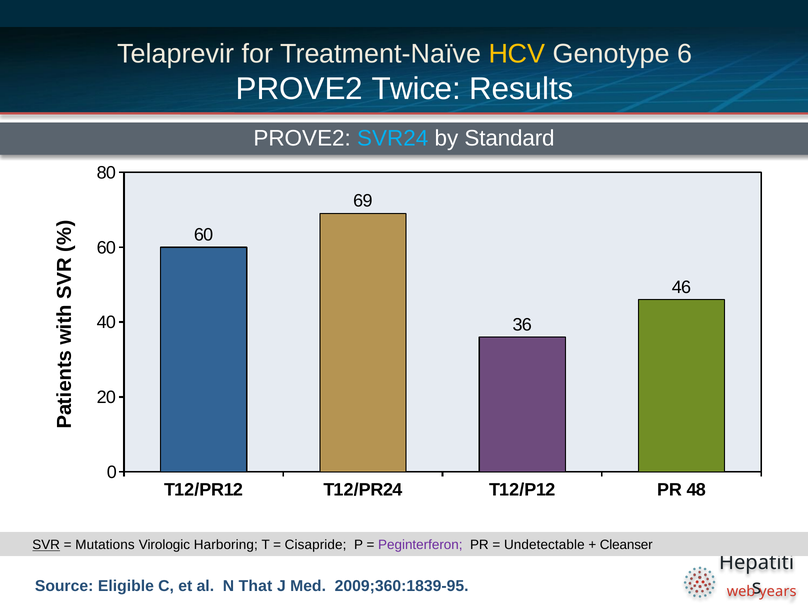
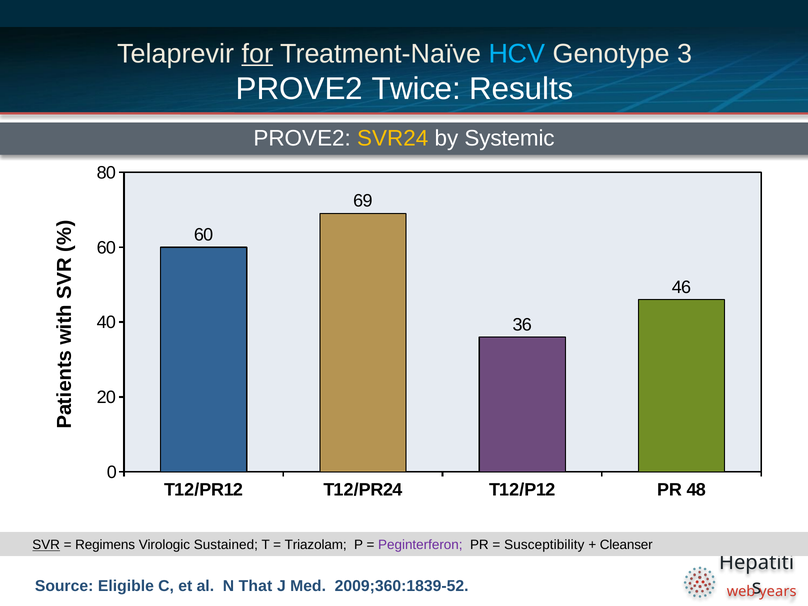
for underline: none -> present (257, 54)
HCV colour: yellow -> light blue (517, 54)
6: 6 -> 3 (685, 54)
SVR24 colour: light blue -> yellow (393, 138)
Standard: Standard -> Systemic (510, 138)
Mutations: Mutations -> Regimens (105, 545)
Harboring: Harboring -> Sustained (226, 545)
Cisapride: Cisapride -> Triazolam (316, 545)
Undetectable: Undetectable -> Susceptibility (544, 545)
2009;360:1839-95: 2009;360:1839-95 -> 2009;360:1839-52 (402, 586)
